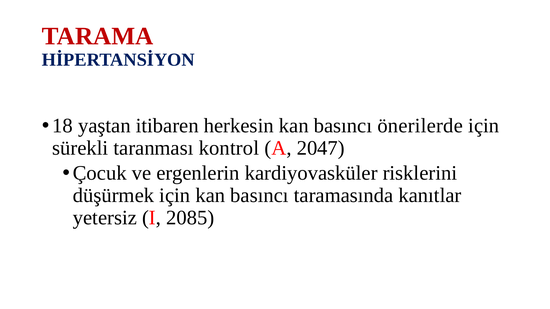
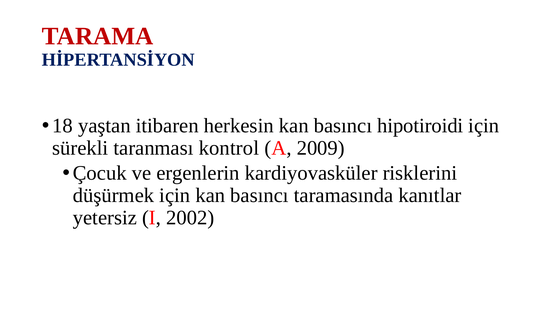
önerilerde: önerilerde -> hipotiroidi (420, 126)
2047: 2047 -> 2009 (321, 148)
2085: 2085 -> 2002 (190, 218)
